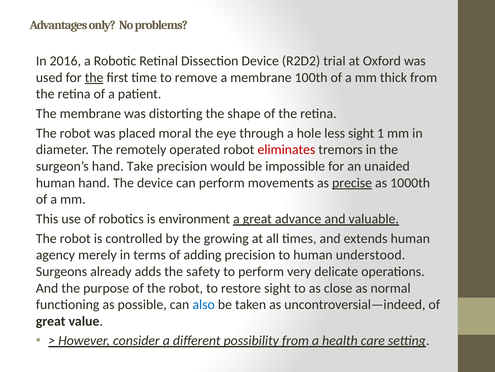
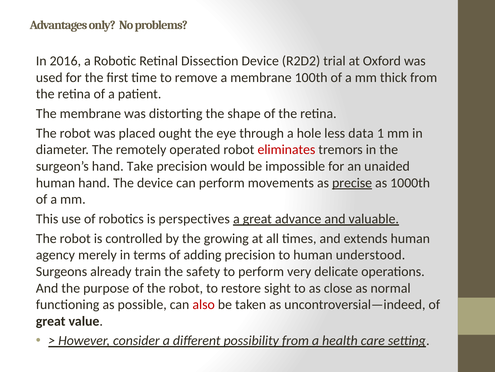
the underline: present -> none (94, 77)
moral: moral -> ought (175, 133)
less sight: sight -> data (361, 133)
environment: environment -> perspectives (194, 219)
adds: adds -> train (148, 271)
also colour: blue -> red (204, 304)
